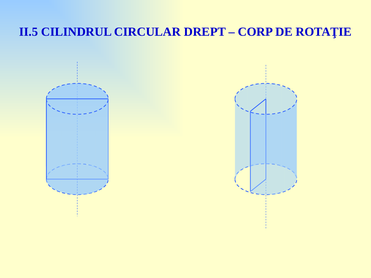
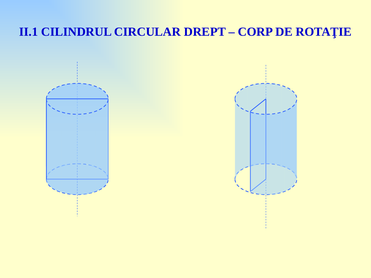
II.5: II.5 -> II.1 (29, 32)
